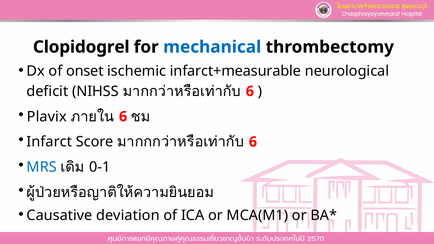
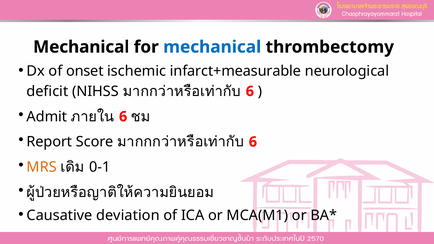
Clopidogrel: Clopidogrel -> Mechanical (81, 47)
Plavix: Plavix -> Admit (47, 117)
Infarct: Infarct -> Report (49, 142)
MRS colour: blue -> orange (42, 167)
